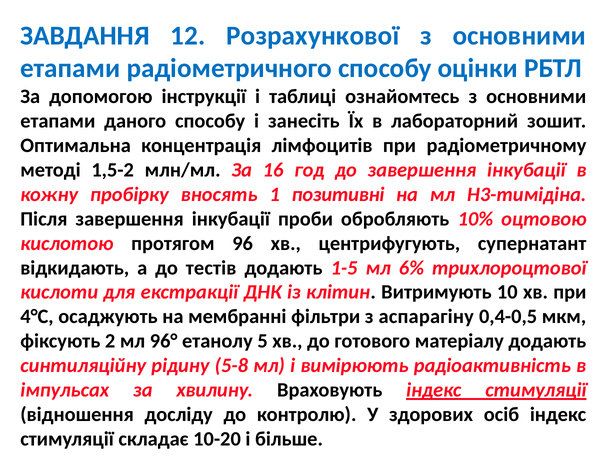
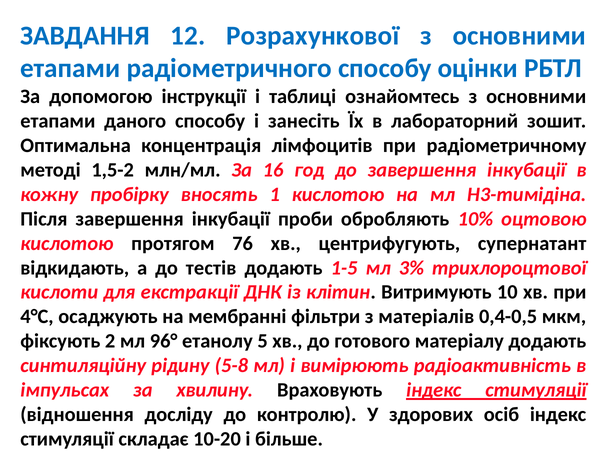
1 позитивні: позитивні -> кислотою (338, 194)
96: 96 -> 76 (243, 243)
6%: 6% -> 3% (411, 268)
аспарагіну: аспарагіну -> матеріалів (426, 317)
